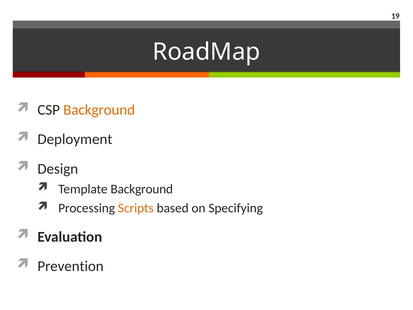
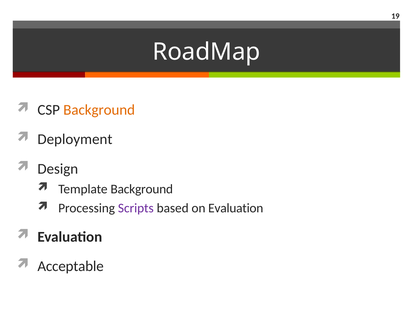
Scripts colour: orange -> purple (136, 208)
on Specifying: Specifying -> Evaluation (236, 208)
Prevention: Prevention -> Acceptable (71, 266)
